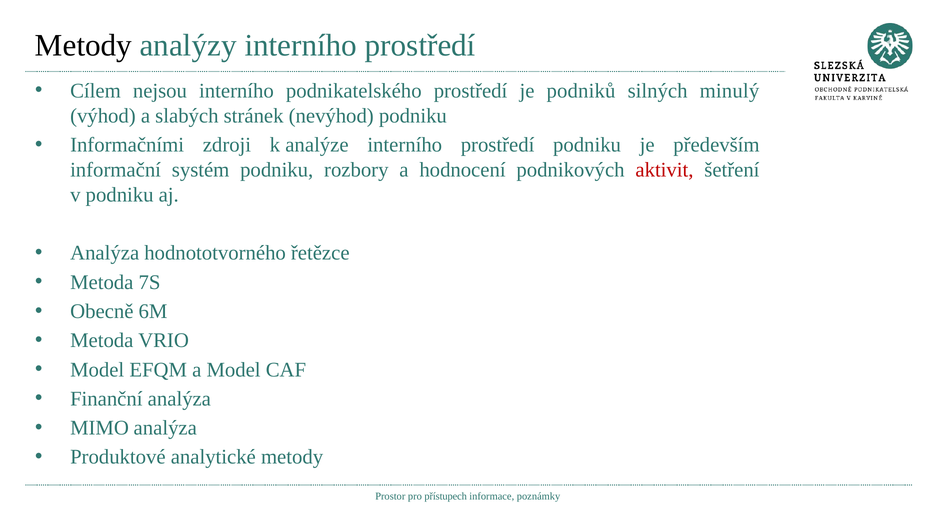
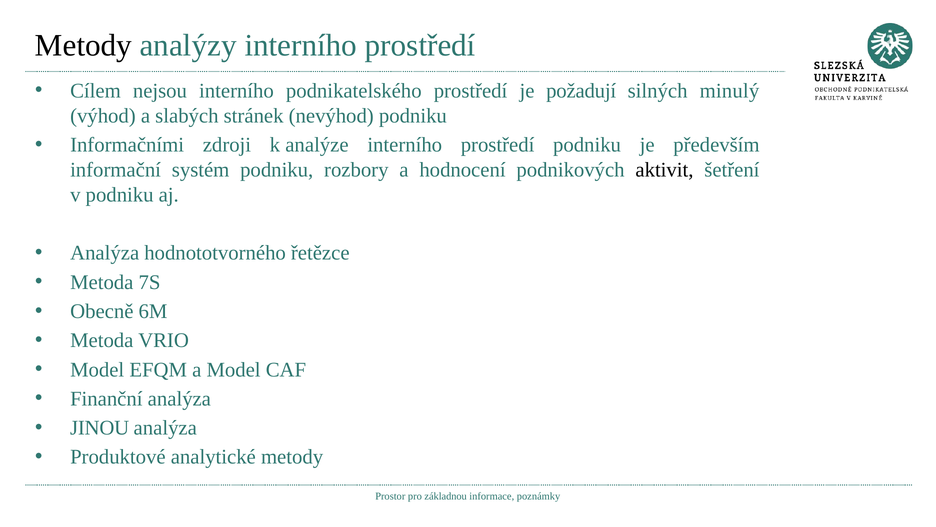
podniků: podniků -> požadují (581, 91)
aktivit colour: red -> black (664, 170)
MIMO: MIMO -> JINOU (100, 428)
přístupech: přístupech -> základnou (446, 496)
